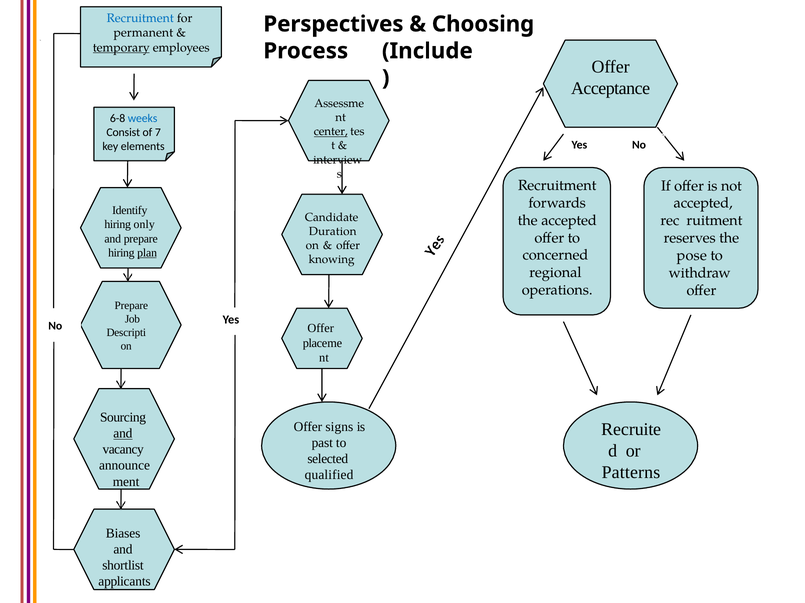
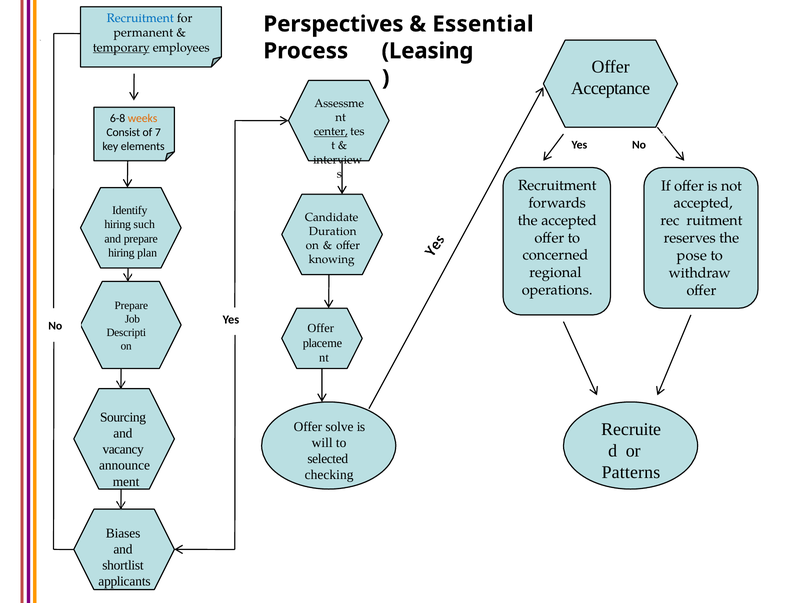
Choosing: Choosing -> Essential (483, 24)
Include: Include -> Leasing (427, 51)
weeks colour: blue -> orange (143, 118)
only: only -> such (144, 225)
plan underline: present -> none (147, 253)
signs: signs -> solve (339, 427)
and underline: present -> none (123, 434)
past: past -> will (322, 443)
qualified: qualified -> checking (329, 476)
